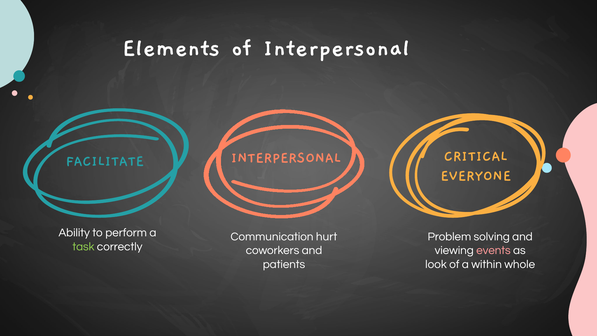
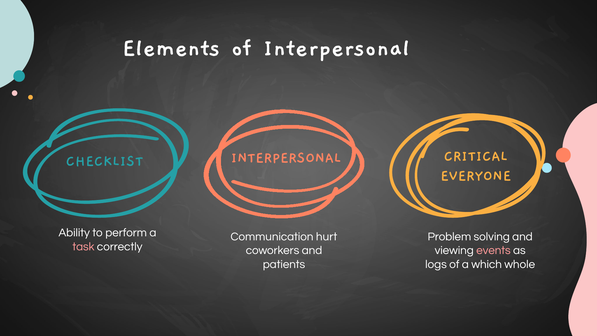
FACILITATE: FACILITATE -> CHECKLIST (104, 160)
task colour: light green -> pink (83, 247)
look: look -> logs (436, 264)
within: within -> which (487, 264)
